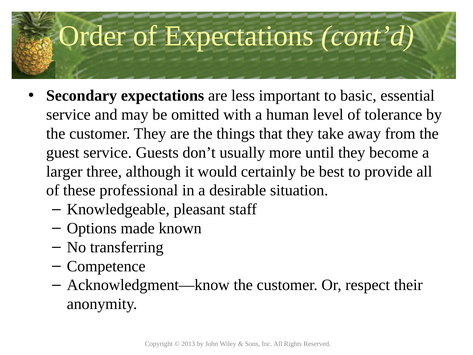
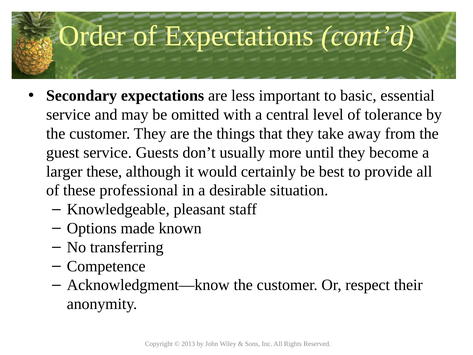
human: human -> central (288, 115)
larger three: three -> these (104, 171)
